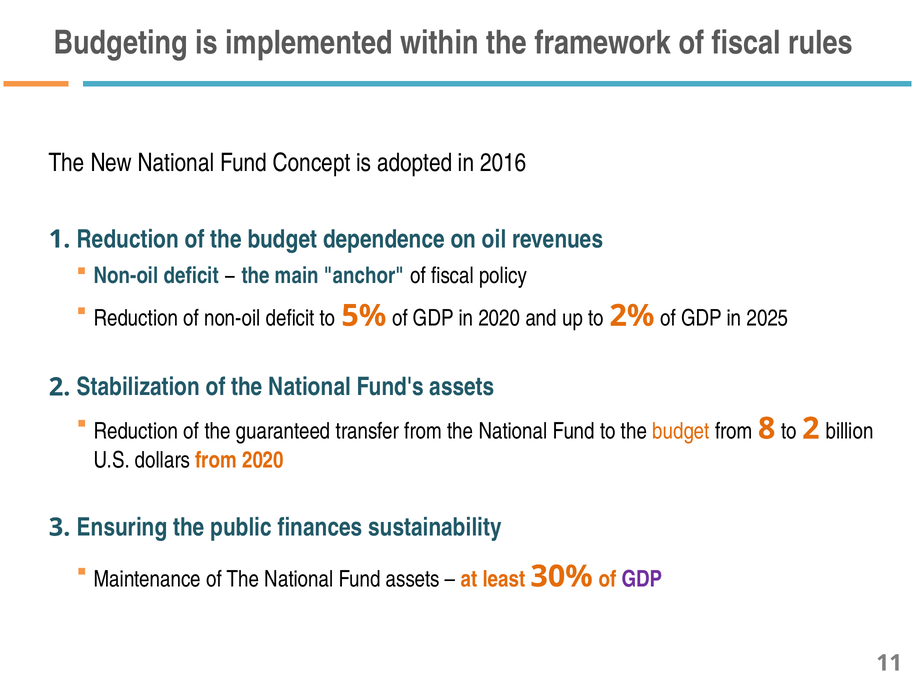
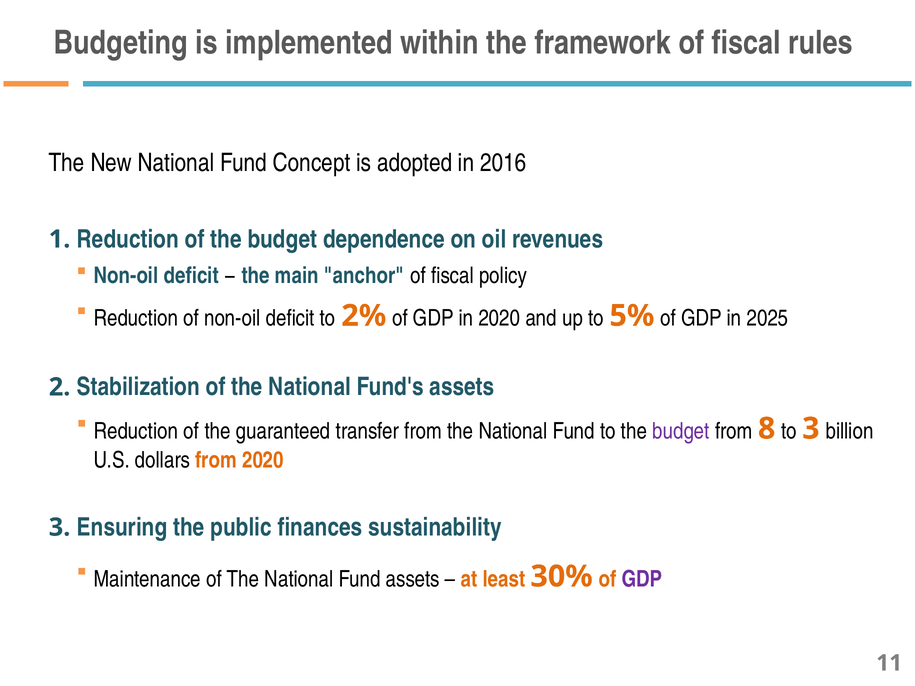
5%: 5% -> 2% (364, 316)
2%: 2% -> 5% (632, 316)
budget colour: orange -> purple (681, 431)
to 2: 2 -> 3 (811, 429)
